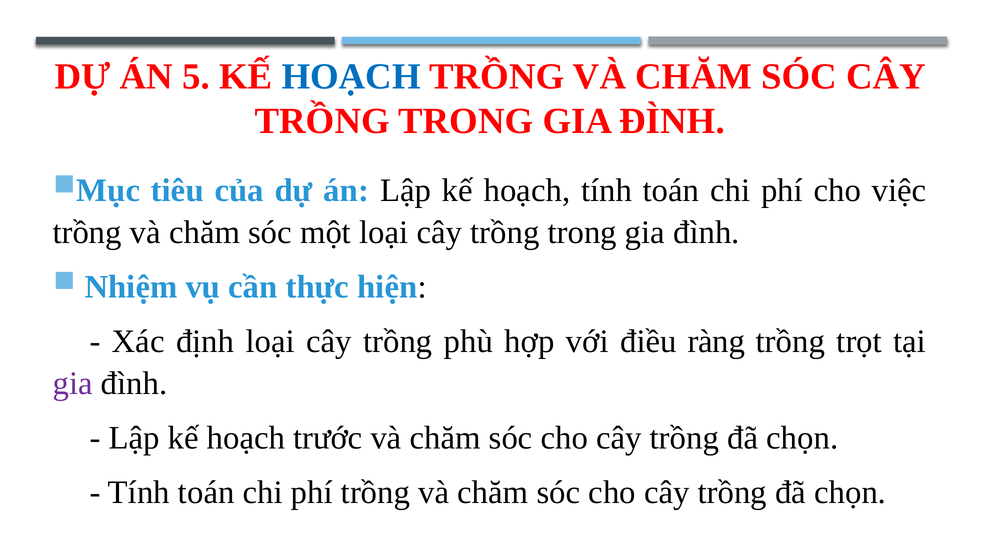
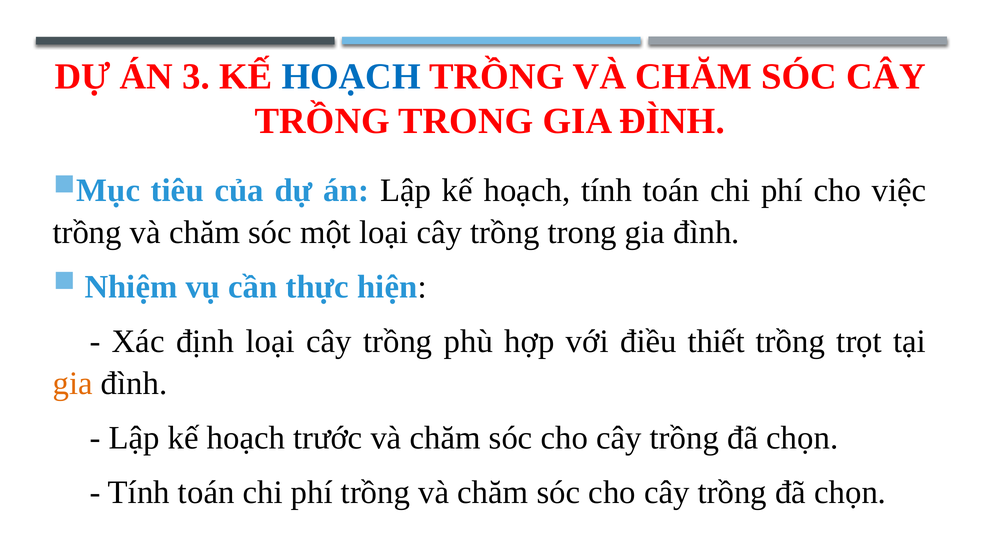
5: 5 -> 3 (196, 77)
ràng: ràng -> thiết (716, 341)
gia colour: purple -> orange (73, 384)
